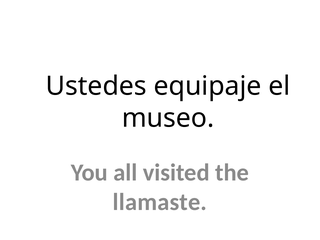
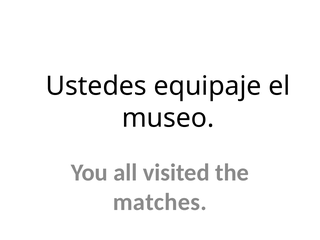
llamaste: llamaste -> matches (160, 202)
